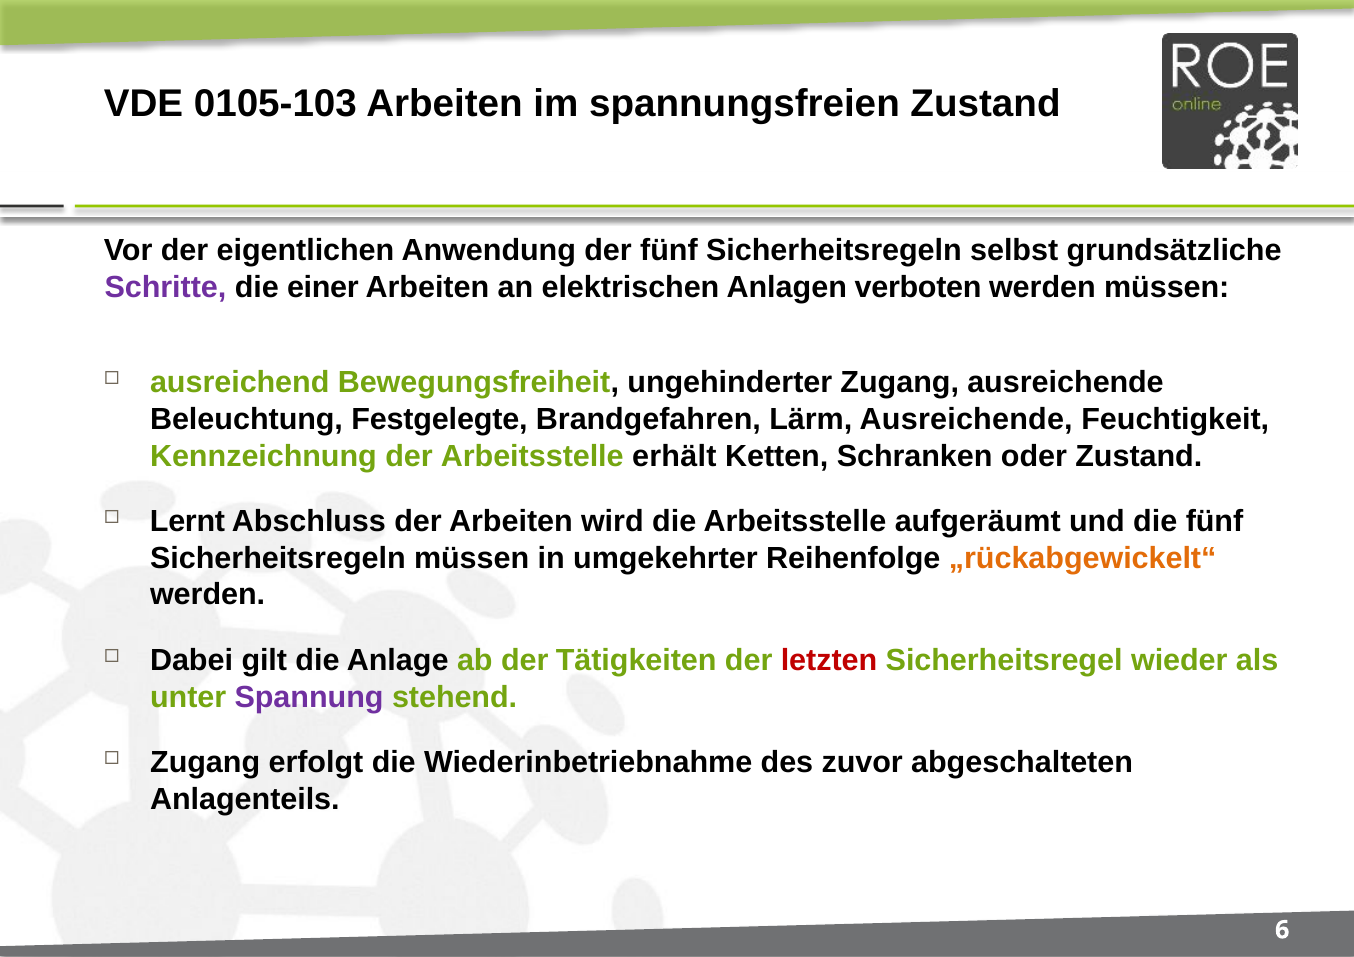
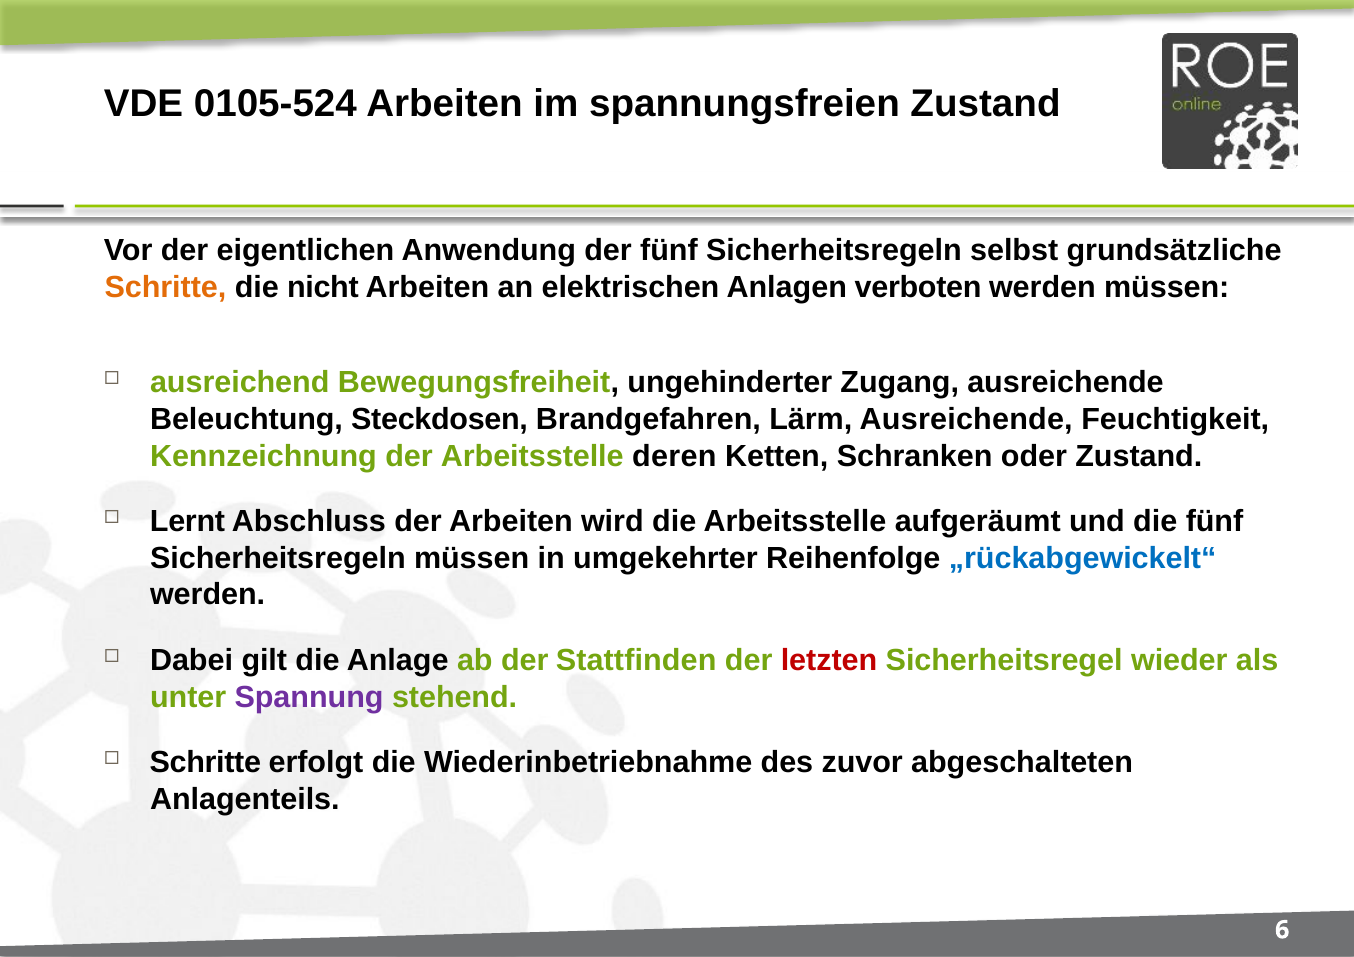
0105-103: 0105-103 -> 0105-524 (275, 104)
Schritte colour: purple -> orange (165, 287)
einer: einer -> nicht (323, 287)
Festgelegte: Festgelegte -> Steckdosen (440, 420)
erhält: erhält -> deren (674, 456)
„rückabgewickelt“ colour: orange -> blue (1083, 558)
Tätigkeiten: Tätigkeiten -> Stattfinden (636, 661)
Zugang: Zugang -> Schritte (205, 763)
